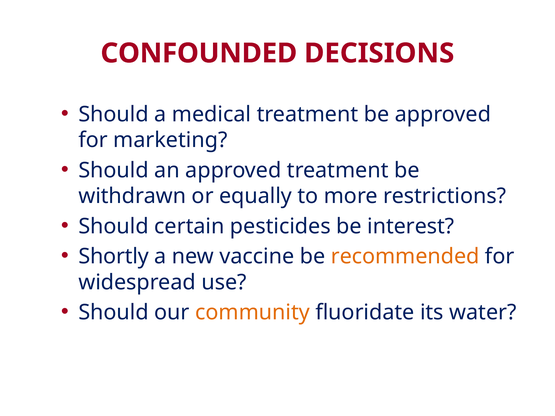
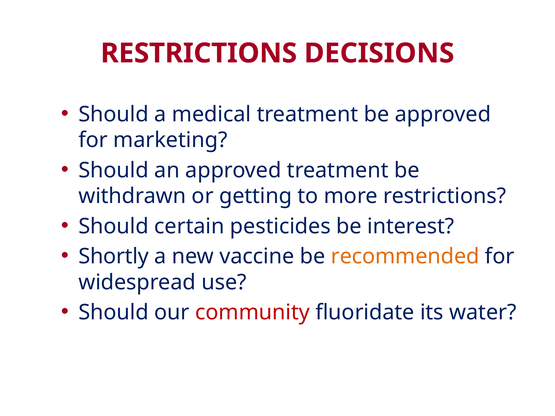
CONFOUNDED: CONFOUNDED -> RESTRICTIONS (199, 53)
equally: equally -> getting (256, 196)
community colour: orange -> red (252, 313)
